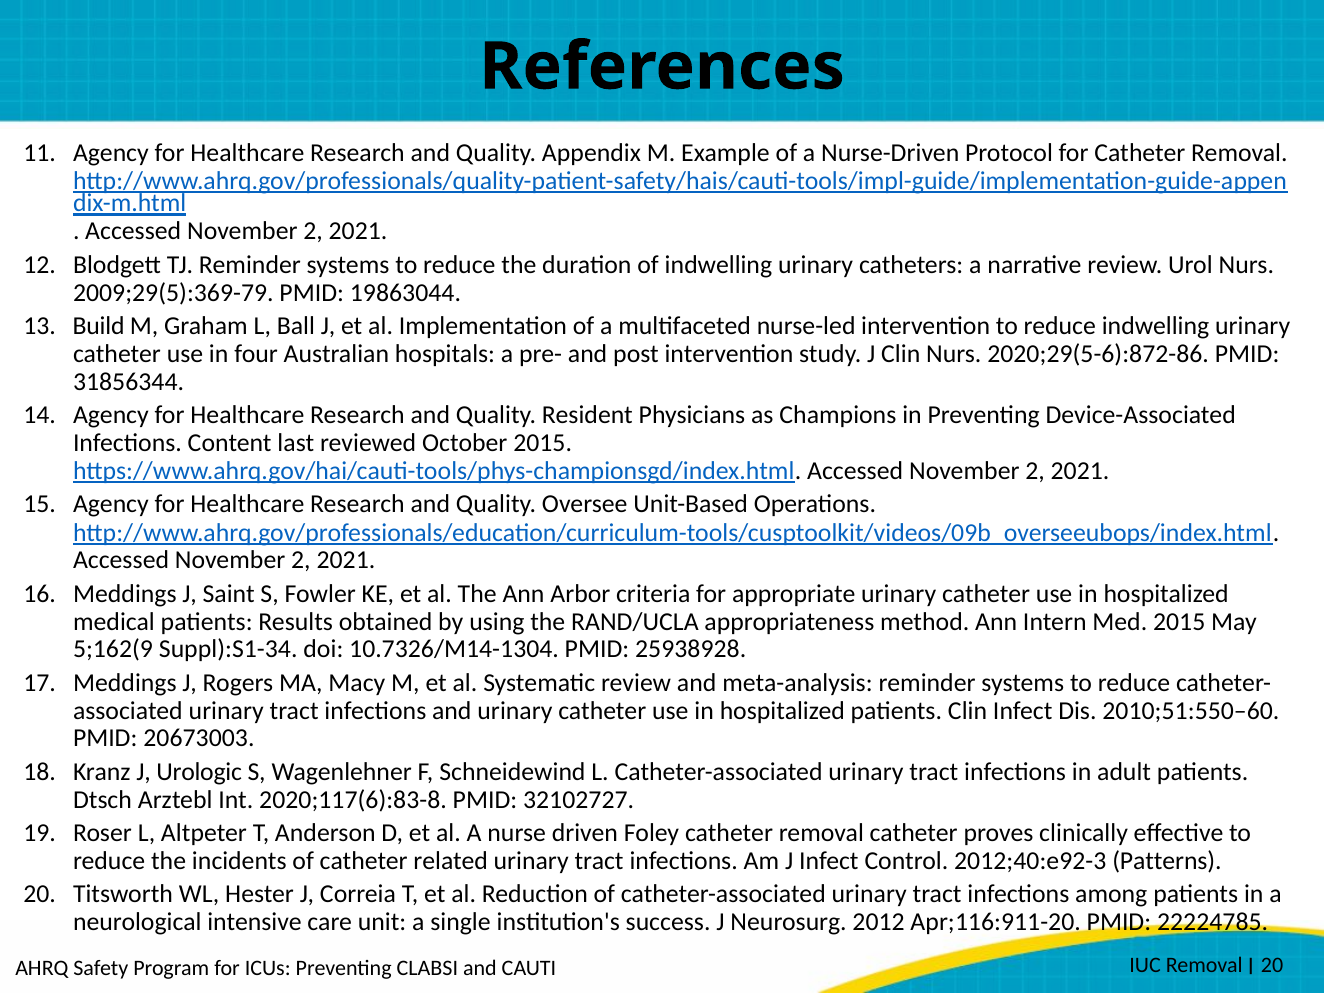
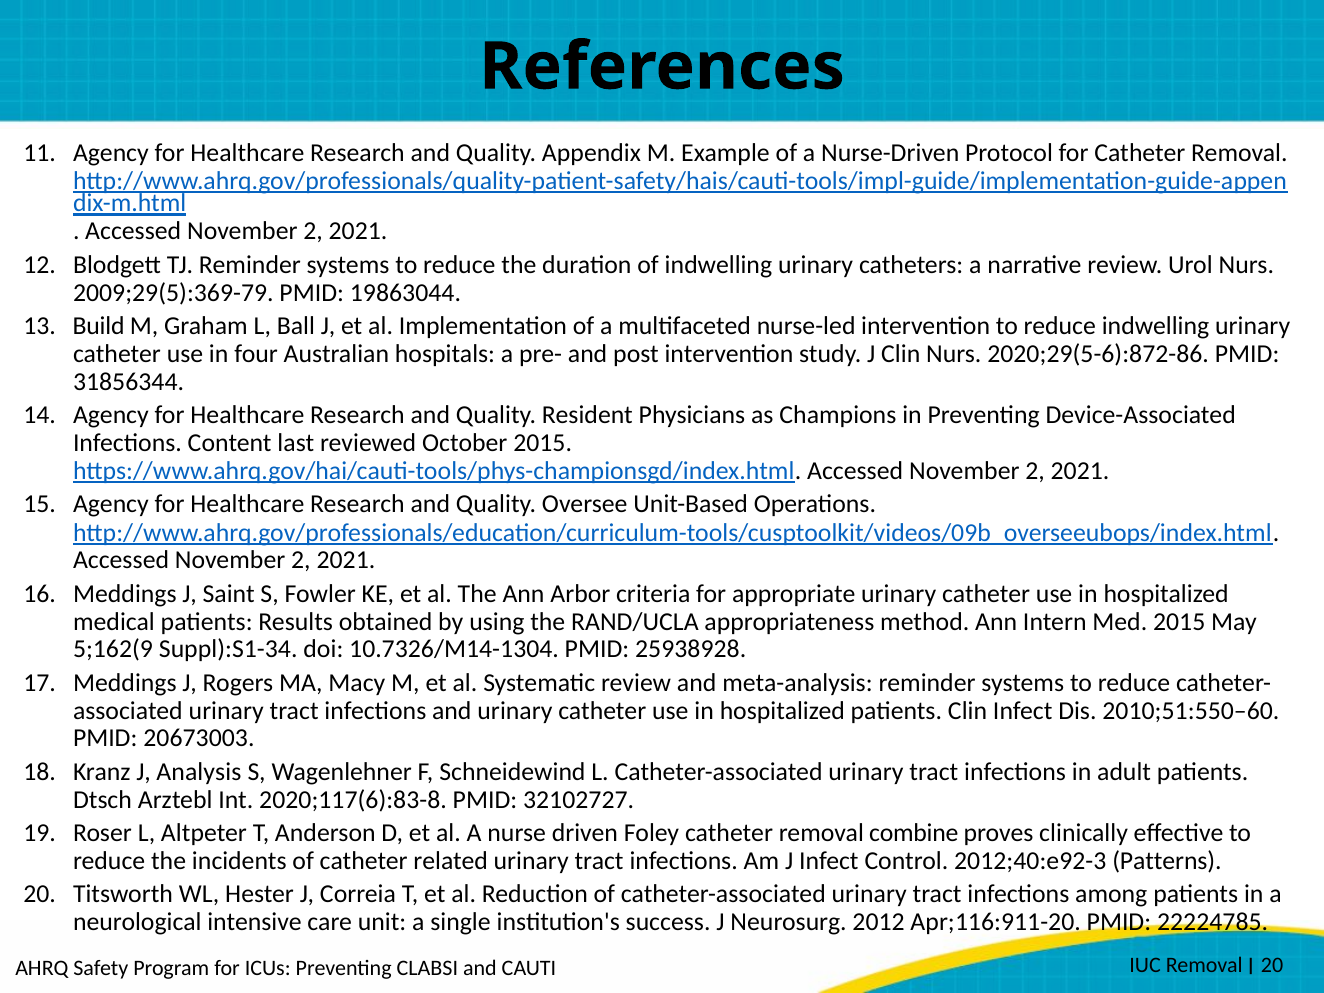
Urologic: Urologic -> Analysis (199, 772)
removal catheter: catheter -> combine (914, 833)
